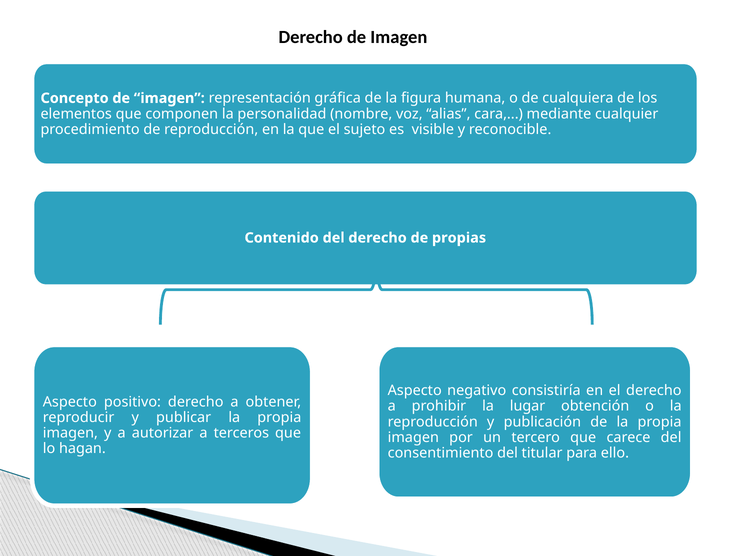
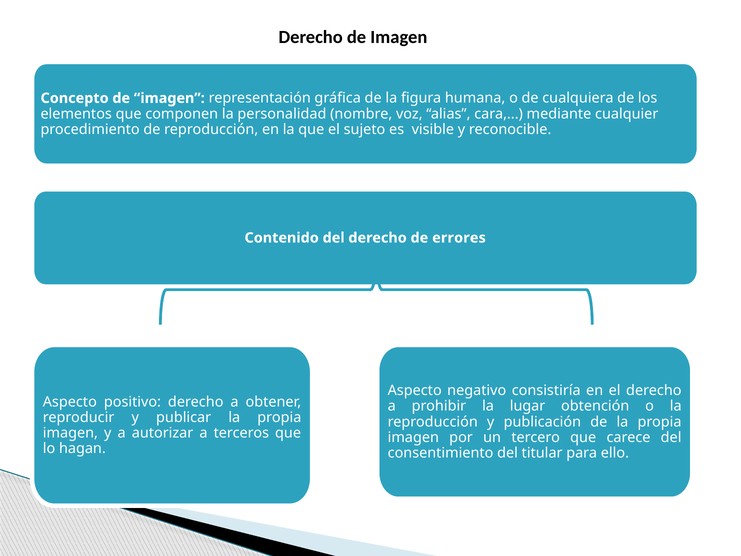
propias: propias -> errores (459, 238)
